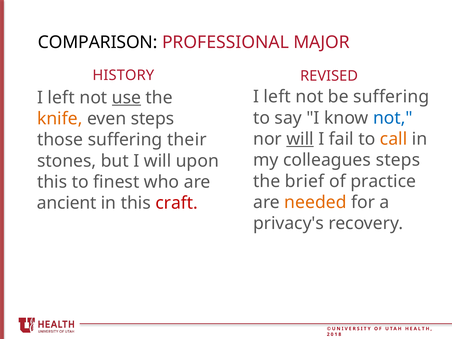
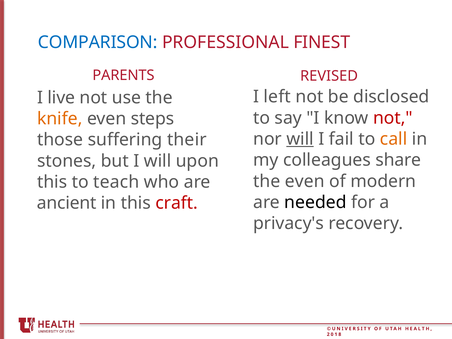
COMPARISON colour: black -> blue (98, 42)
MAJOR: MAJOR -> FINEST (322, 42)
HISTORY: HISTORY -> PARENTS (123, 75)
be suffering: suffering -> disclosed (391, 97)
left: left -> live (61, 98)
use underline: present -> none (126, 98)
not colour: blue -> red (393, 118)
colleagues steps: steps -> share (398, 160)
the brief: brief -> even (305, 181)
practice: practice -> modern (383, 181)
finest: finest -> teach (116, 182)
needed colour: orange -> black (315, 202)
